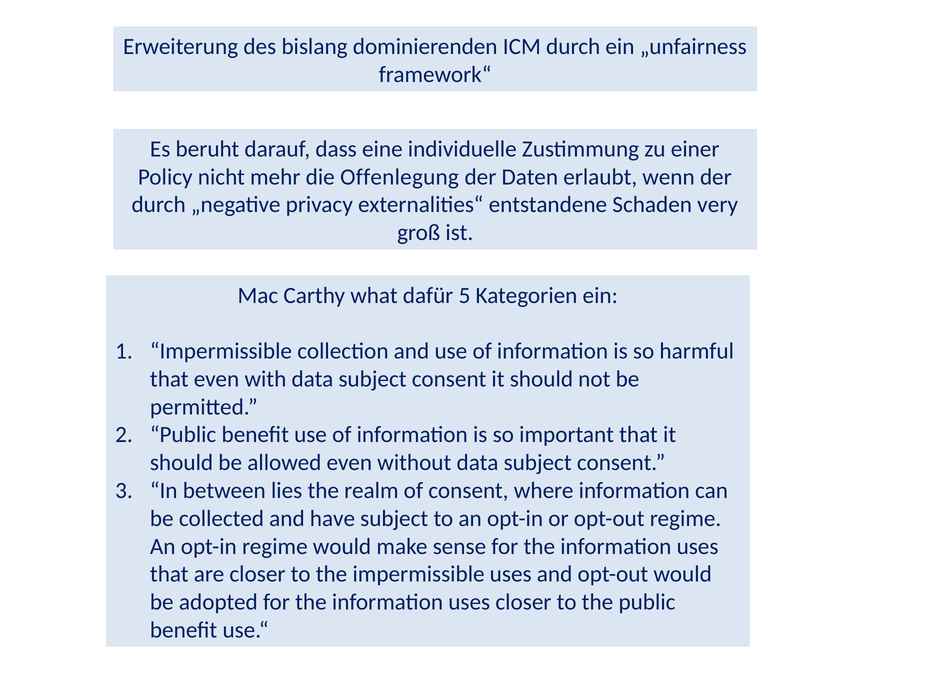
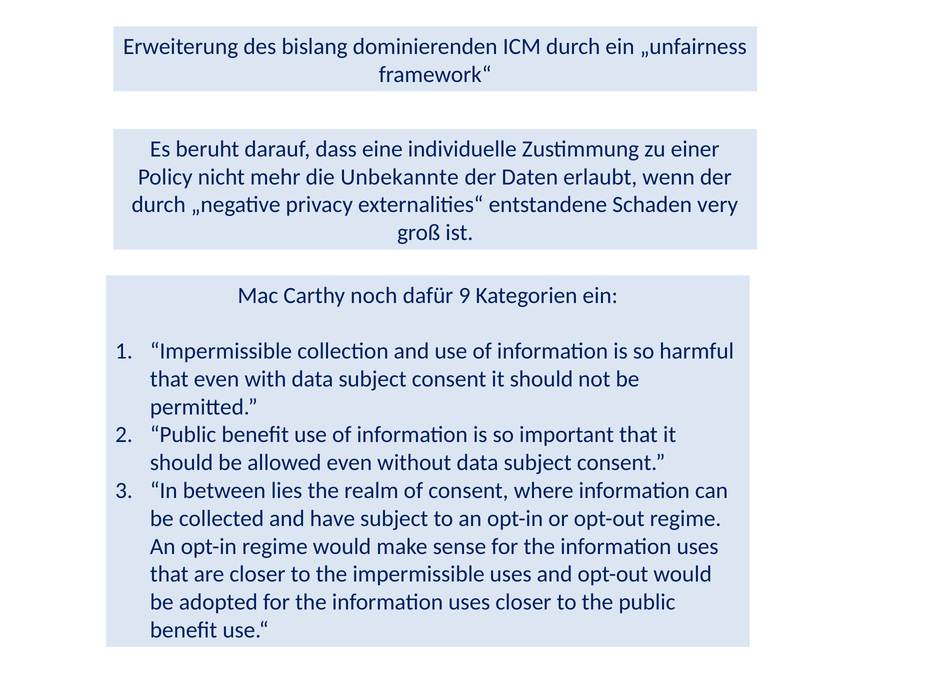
Offenlegung: Offenlegung -> Unbekannte (400, 177)
what: what -> noch (374, 295)
5: 5 -> 9 (465, 295)
